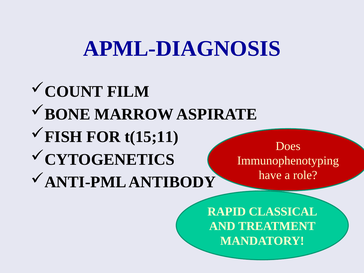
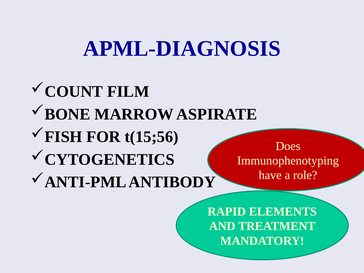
t(15;11: t(15;11 -> t(15;56 (152, 137)
CLASSICAL: CLASSICAL -> ELEMENTS (283, 212)
